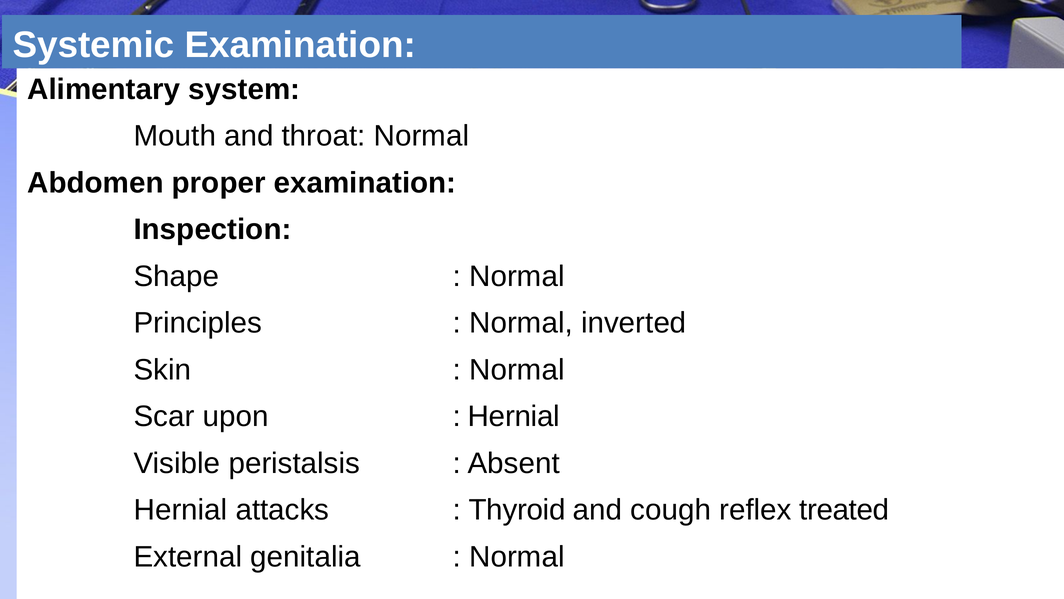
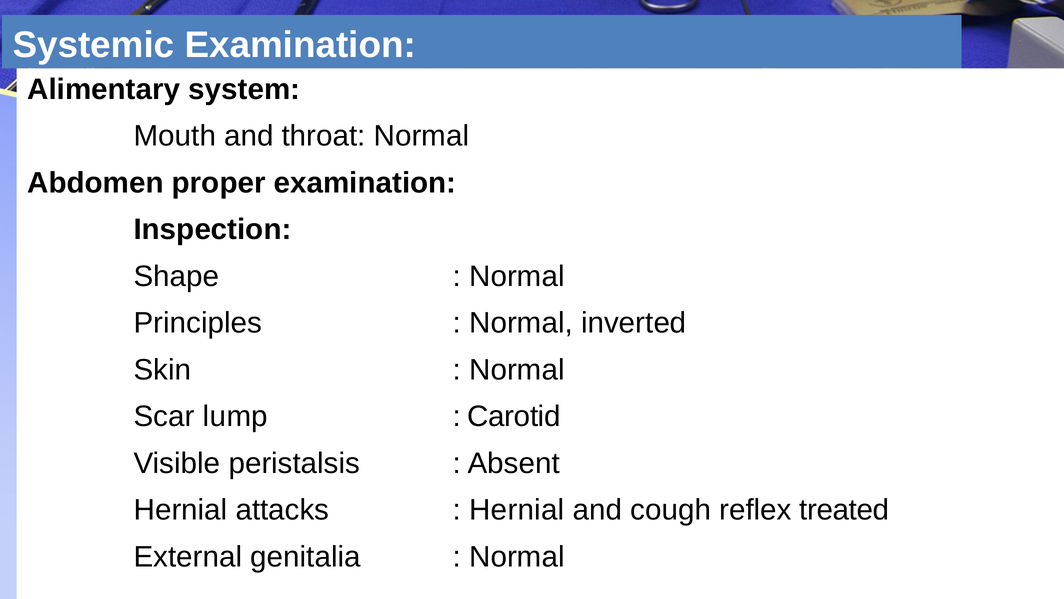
upon: upon -> lump (235, 416)
Hernial: Hernial -> Carotid (514, 416)
Thyroid: Thyroid -> Hernial (517, 510)
